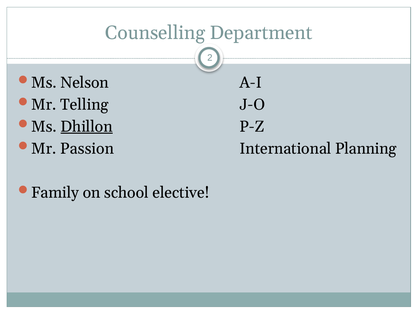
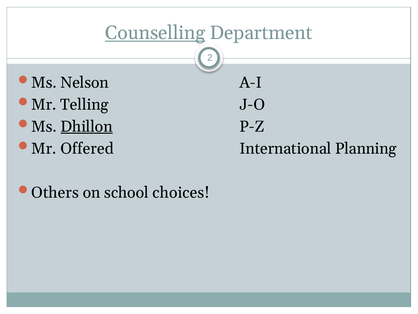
Counselling underline: none -> present (155, 33)
Passion: Passion -> Offered (87, 148)
Family: Family -> Others (55, 192)
elective: elective -> choices (181, 192)
